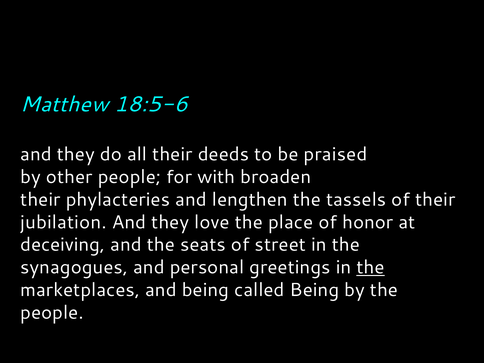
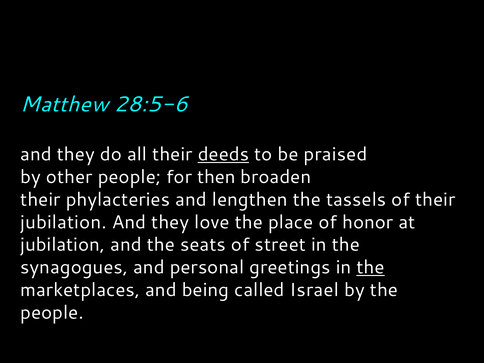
18:5-6: 18:5-6 -> 28:5-6 (151, 105)
deeds underline: none -> present (223, 154)
with: with -> then (216, 177)
deceiving: deceiving -> jubilation (63, 245)
called Being: Being -> Israel (314, 290)
